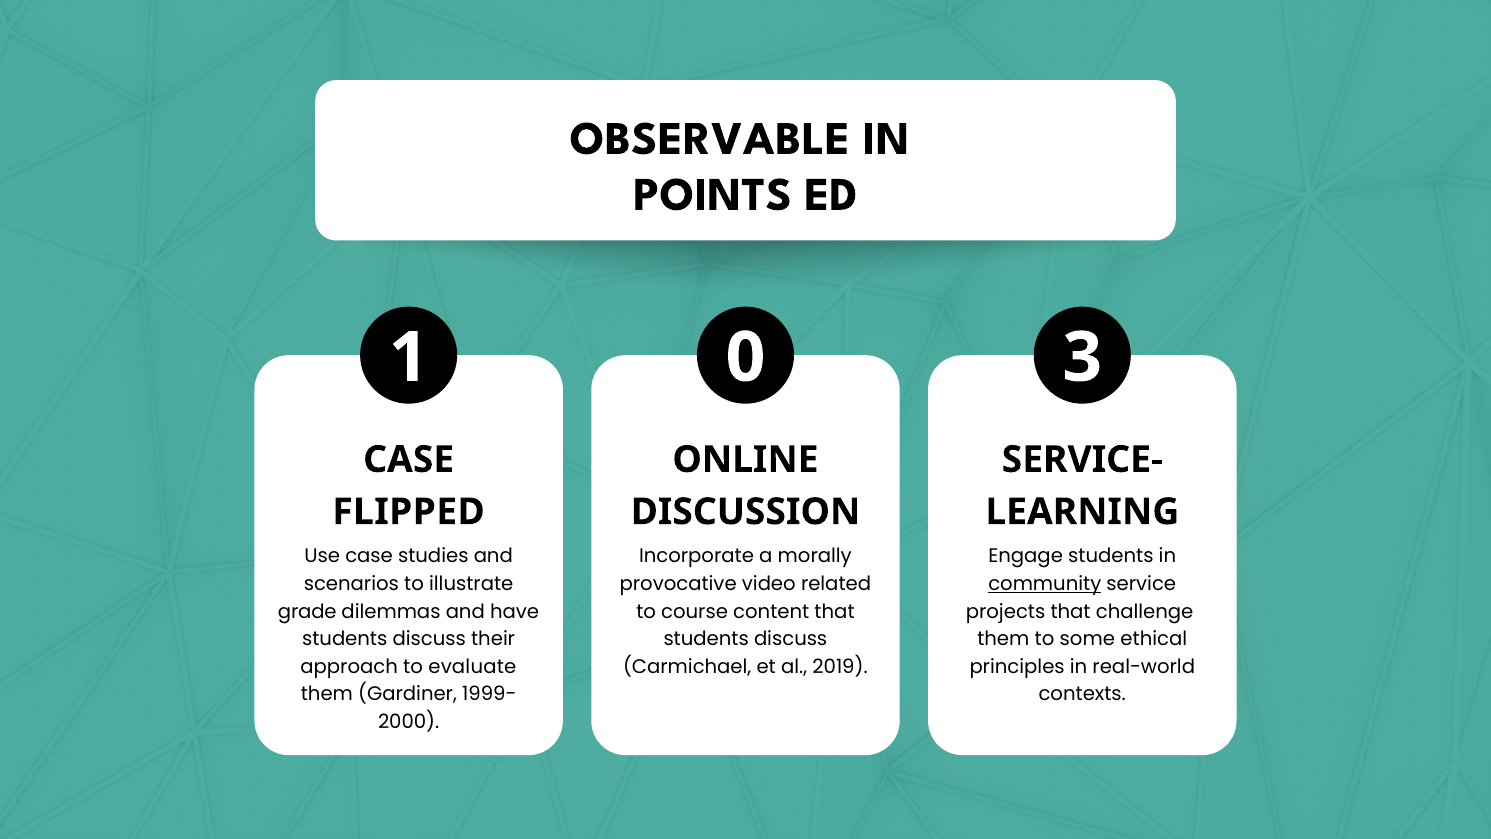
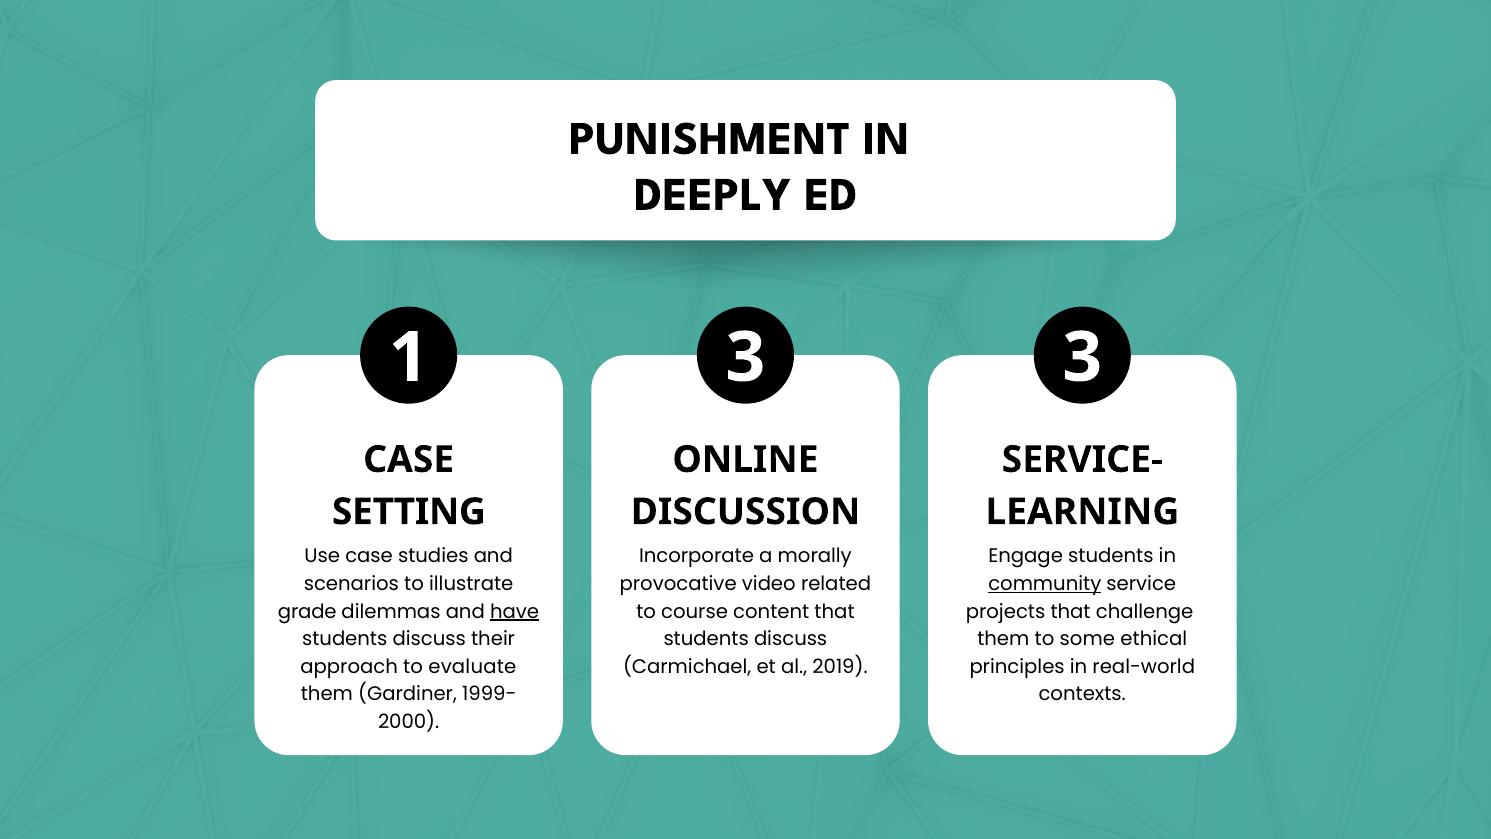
OBSERVABLE: OBSERVABLE -> PUNISHMENT (710, 138)
POINTS: POINTS -> DEEPLY (713, 194)
1 0: 0 -> 3 (746, 358)
FLIPPED: FLIPPED -> SETTING (409, 512)
have underline: none -> present (515, 611)
